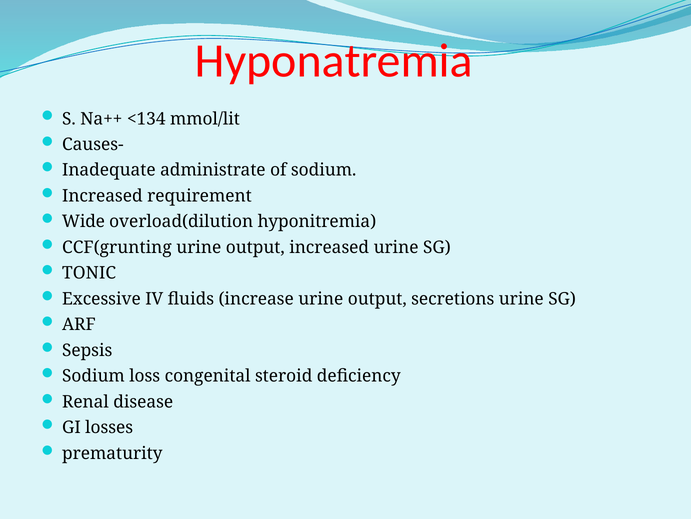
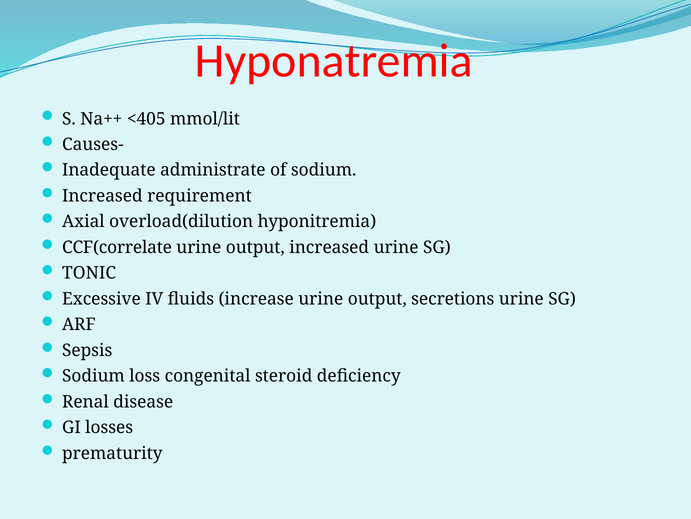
<134: <134 -> <405 (146, 119)
Wide: Wide -> Axial (83, 221)
CCF(grunting: CCF(grunting -> CCF(correlate (117, 247)
